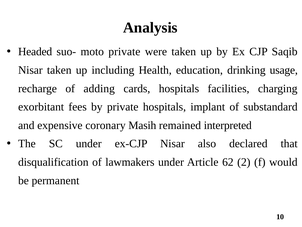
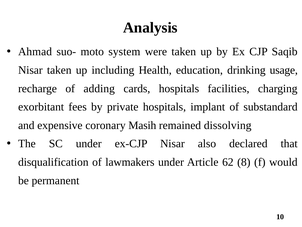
Headed: Headed -> Ahmad (35, 52)
moto private: private -> system (124, 52)
interpreted: interpreted -> dissolving (228, 125)
2: 2 -> 8 (244, 162)
